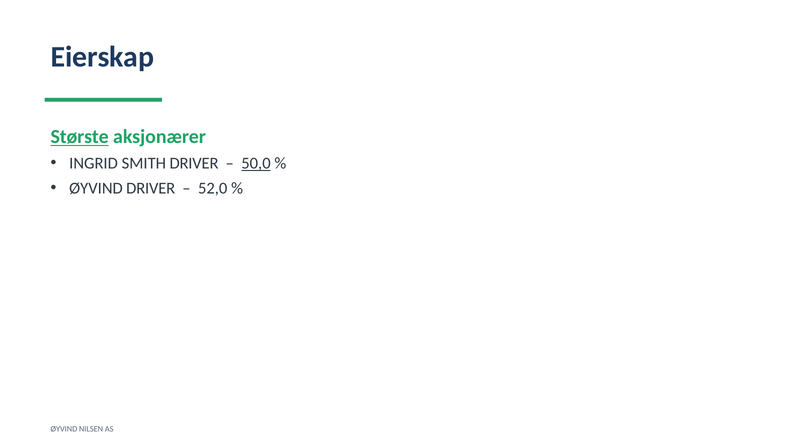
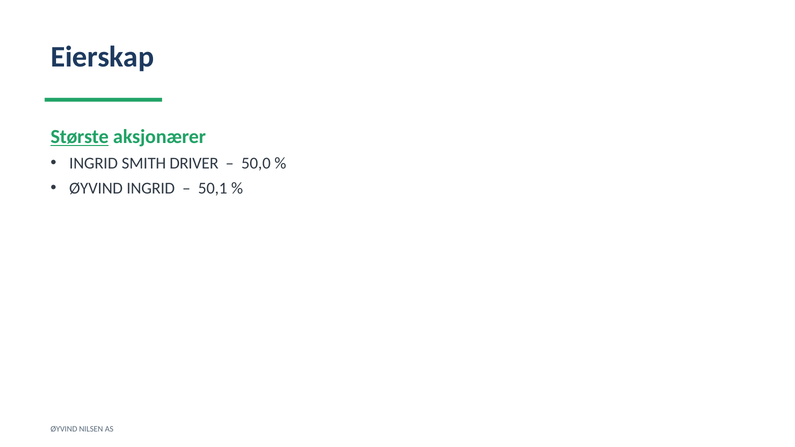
50,0 underline: present -> none (256, 163)
ØYVIND DRIVER: DRIVER -> INGRID (151, 188)
52,0: 52,0 -> 50,1 (213, 188)
